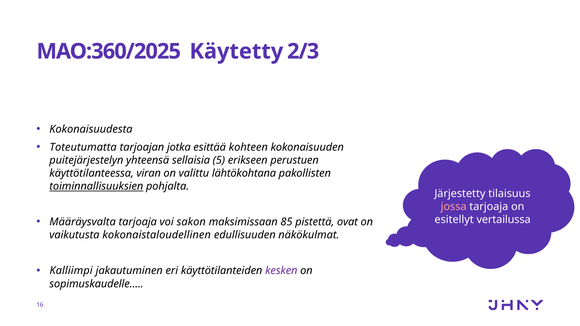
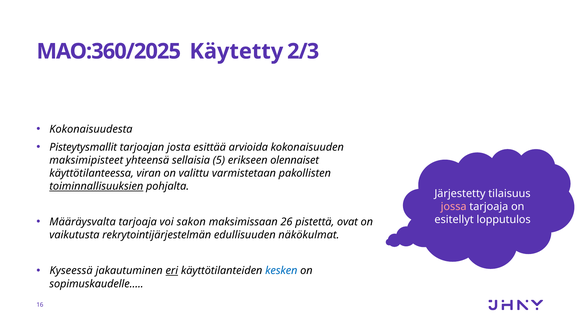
Toteutumatta: Toteutumatta -> Pisteytysmallit (83, 147)
jotka: jotka -> josta (179, 147)
kohteen: kohteen -> arvioida (248, 147)
puitejärjestelyn: puitejärjestelyn -> maksimipisteet (86, 160)
perustuen: perustuen -> olennaiset (295, 160)
lähtökohtana: lähtökohtana -> varmistetaan (244, 173)
85: 85 -> 26 (286, 222)
vertailussa: vertailussa -> lopputulos (504, 220)
kokonaistaloudellinen: kokonaistaloudellinen -> rekrytointijärjestelmän (157, 235)
Kalliimpi: Kalliimpi -> Kyseessä (71, 271)
eri underline: none -> present (172, 271)
kesken colour: purple -> blue (281, 271)
